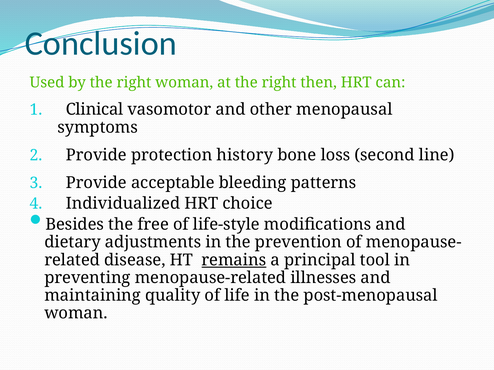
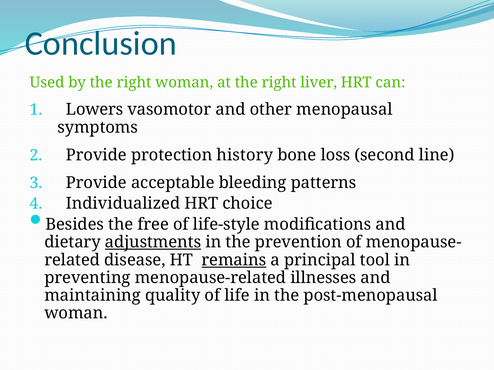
then: then -> liver (319, 83)
Clinical: Clinical -> Lowers (95, 110)
adjustments underline: none -> present (153, 243)
